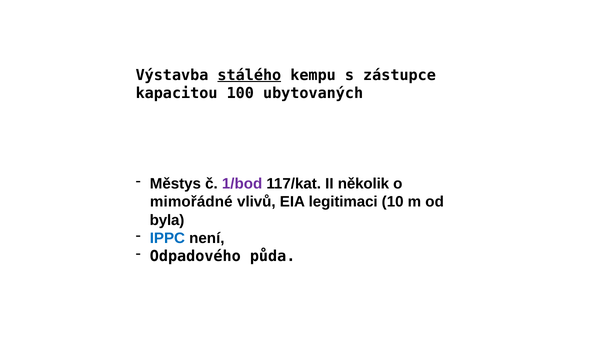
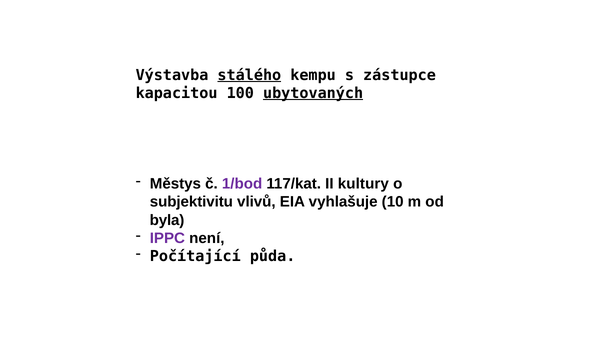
ubytovaných underline: none -> present (313, 93)
několik: několik -> kultury (363, 184)
mimořádné: mimořádné -> subjektivitu (191, 202)
legitimaci: legitimaci -> vyhlašuje (343, 202)
IPPC colour: blue -> purple (167, 238)
Odpadového: Odpadového -> Počítající (195, 257)
